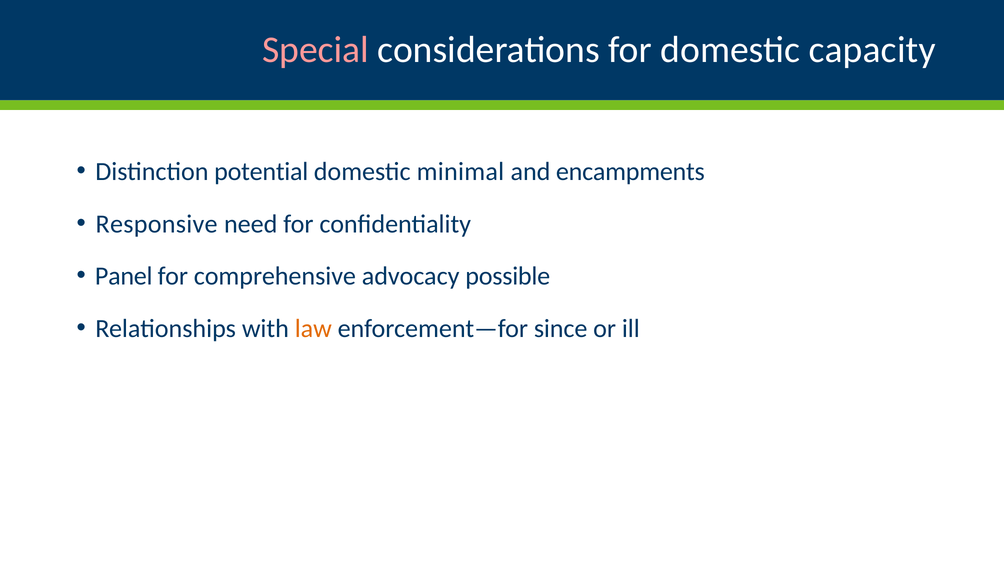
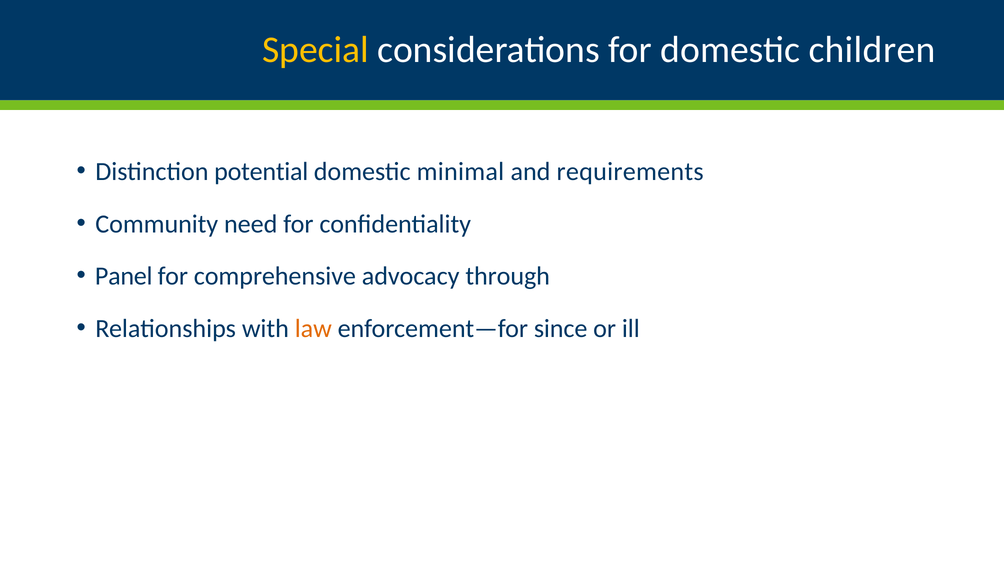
Special colour: pink -> yellow (316, 50)
capacity: capacity -> children (872, 50)
encampments: encampments -> requirements (630, 172)
Responsive: Responsive -> Community (157, 224)
possible: possible -> through (508, 276)
